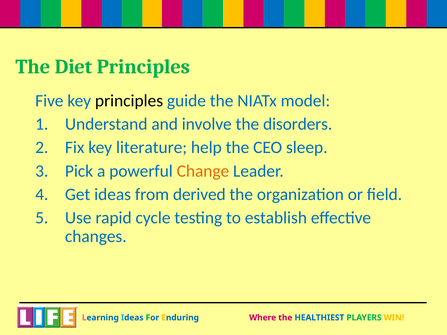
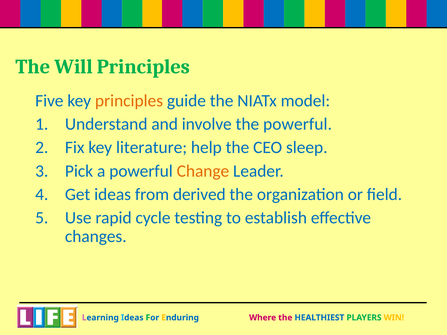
Diet: Diet -> Will (74, 67)
principles colour: black -> orange (129, 101)
the disorders: disorders -> powerful (298, 124)
